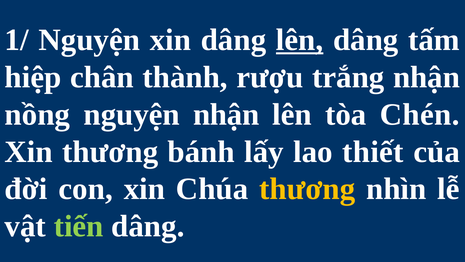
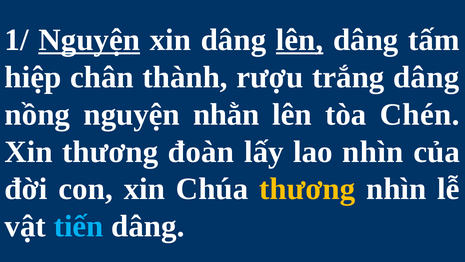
Nguyện underline: none -> present (89, 40)
trắng nhận: nhận -> dâng (426, 77)
nguyện nhận: nhận -> nhằn (226, 114)
bánh: bánh -> đoàn (201, 152)
lao thiết: thiết -> nhìn (373, 152)
tiến colour: light green -> light blue (79, 226)
